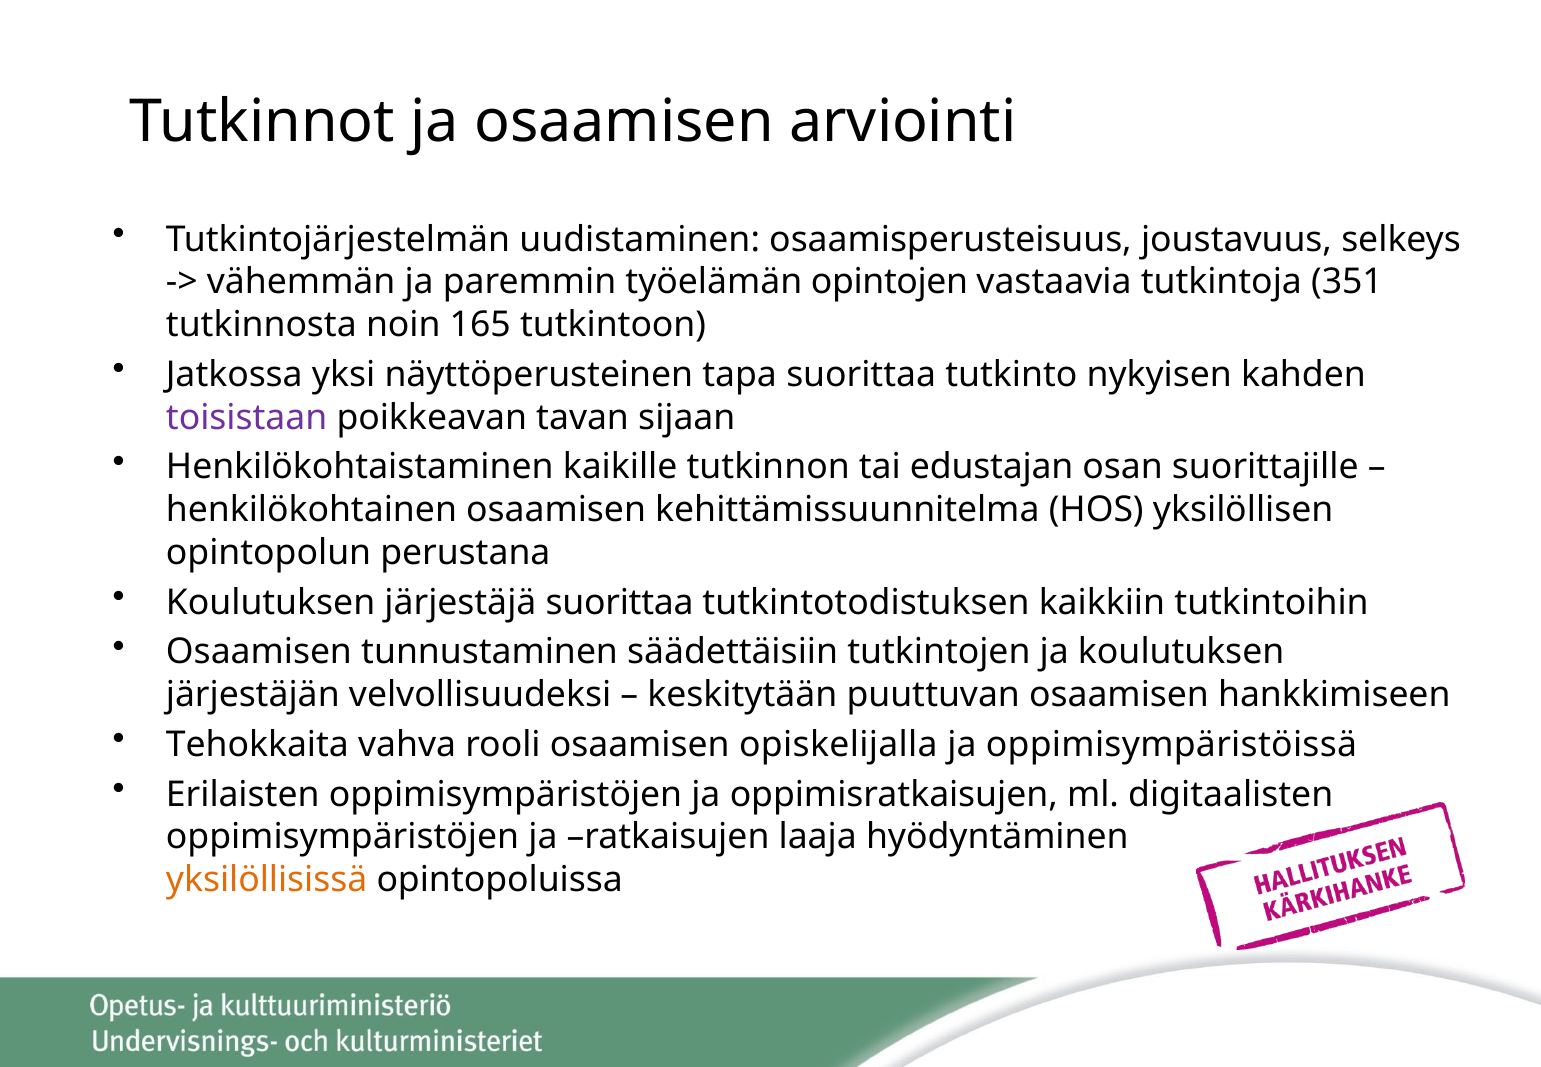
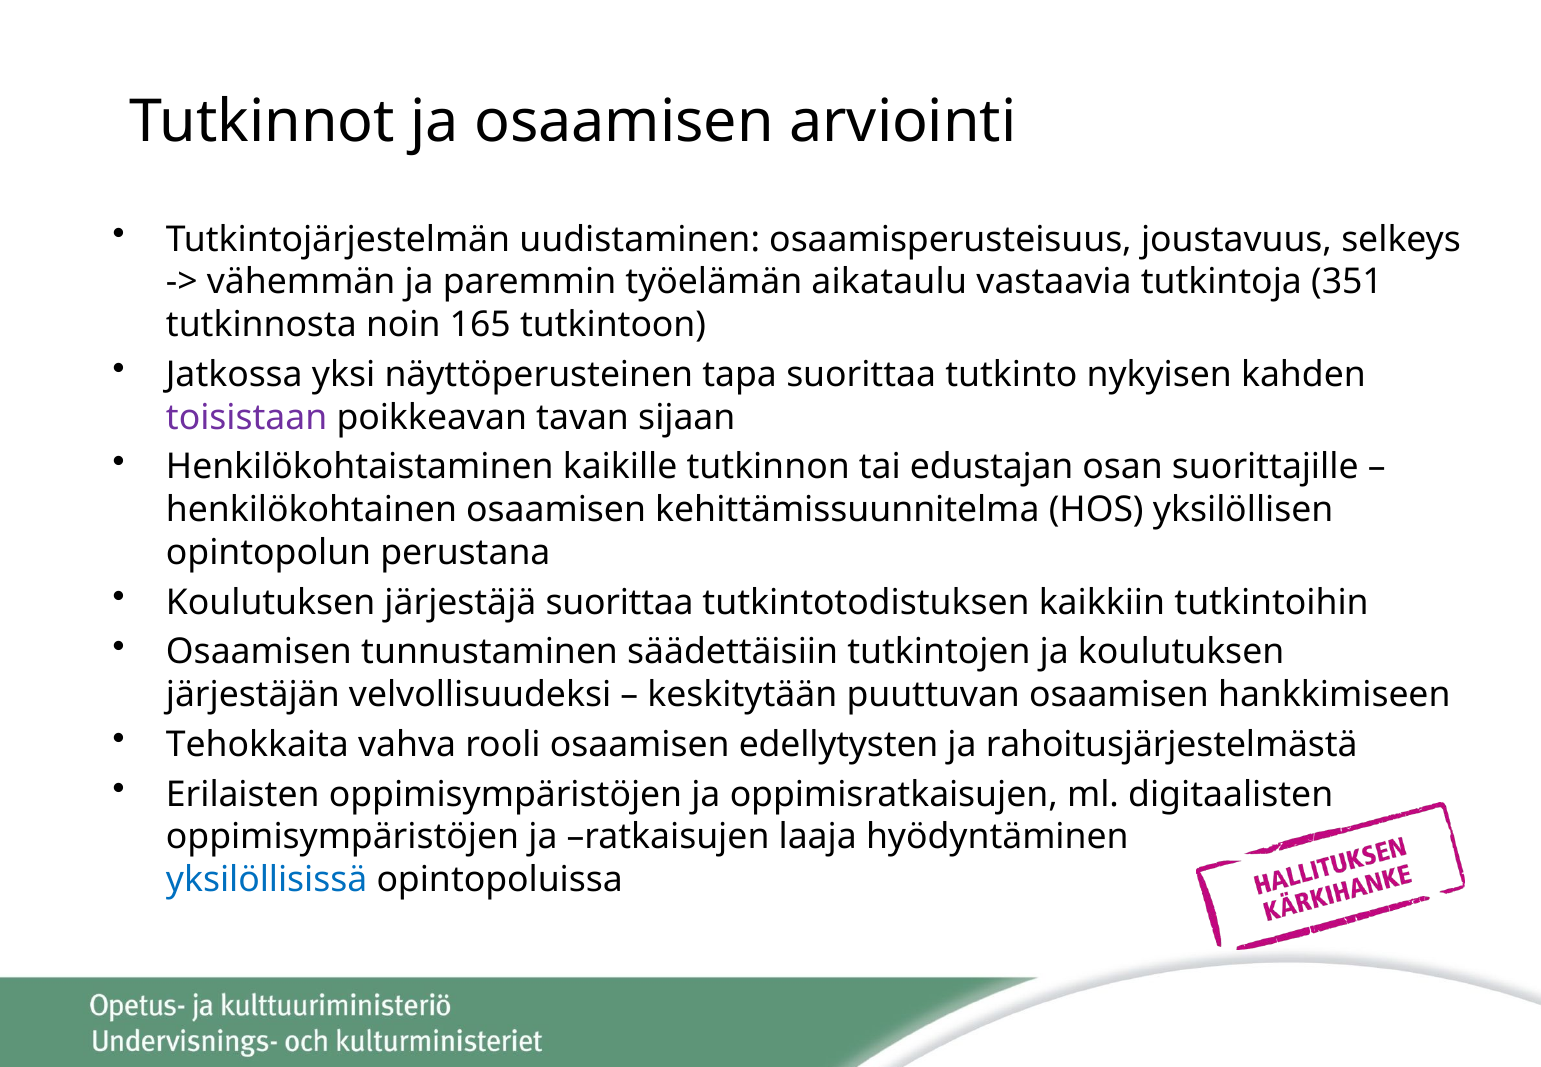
opintojen: opintojen -> aikataulu (889, 282)
opiskelijalla: opiskelijalla -> edellytysten (839, 744)
oppimisympäristöissä: oppimisympäristöissä -> rahoitusjärjestelmästä (1172, 744)
yksilöllisissä colour: orange -> blue (267, 880)
